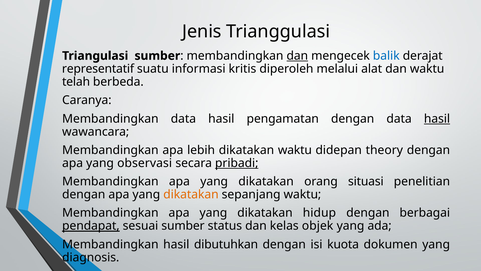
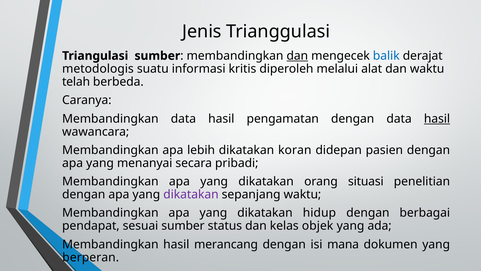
representatif: representatif -> metodologis (98, 69)
dikatakan waktu: waktu -> koran (295, 150)
theory: theory -> pasien (384, 150)
observasi: observasi -> menanyai (145, 163)
pribadi underline: present -> none (237, 163)
dikatakan colour: orange -> purple (191, 194)
pendapat underline: present -> none (91, 226)
dibutuhkan: dibutuhkan -> merancang (226, 244)
kuota: kuota -> mana (343, 244)
diagnosis: diagnosis -> berperan (91, 257)
